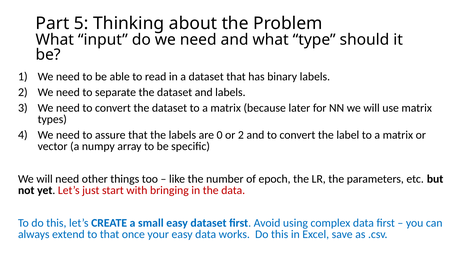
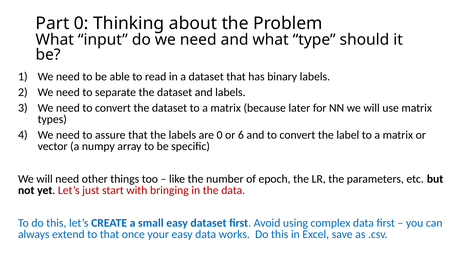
Part 5: 5 -> 0 (81, 24)
or 2: 2 -> 6 (241, 135)
